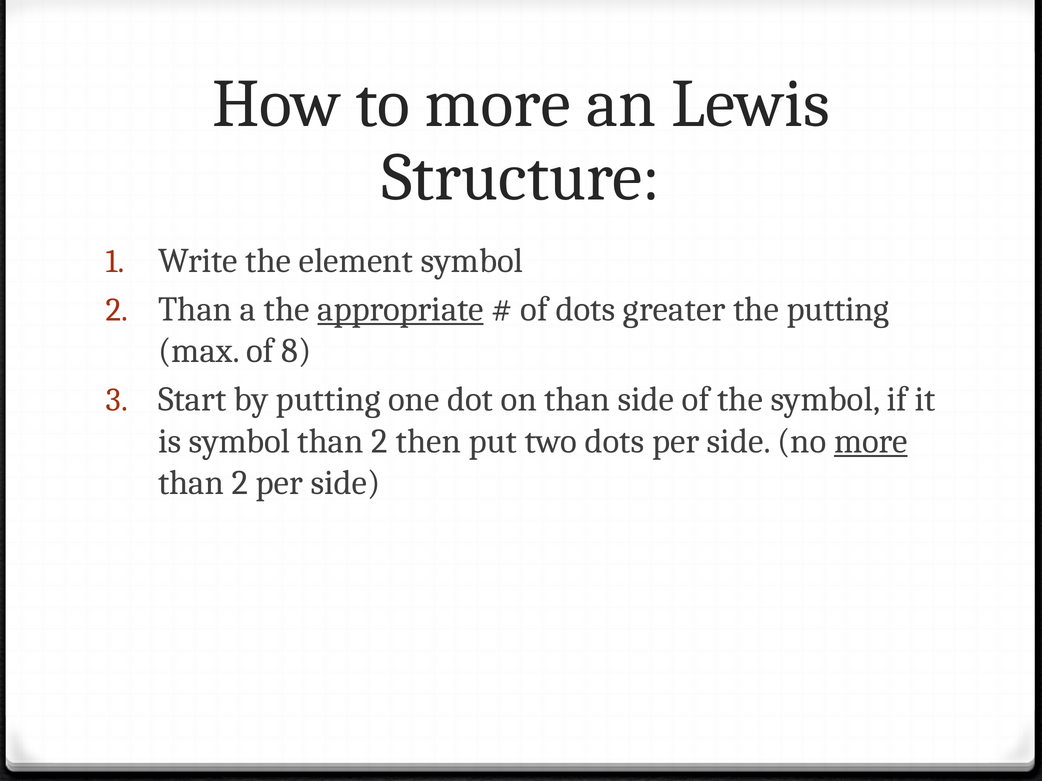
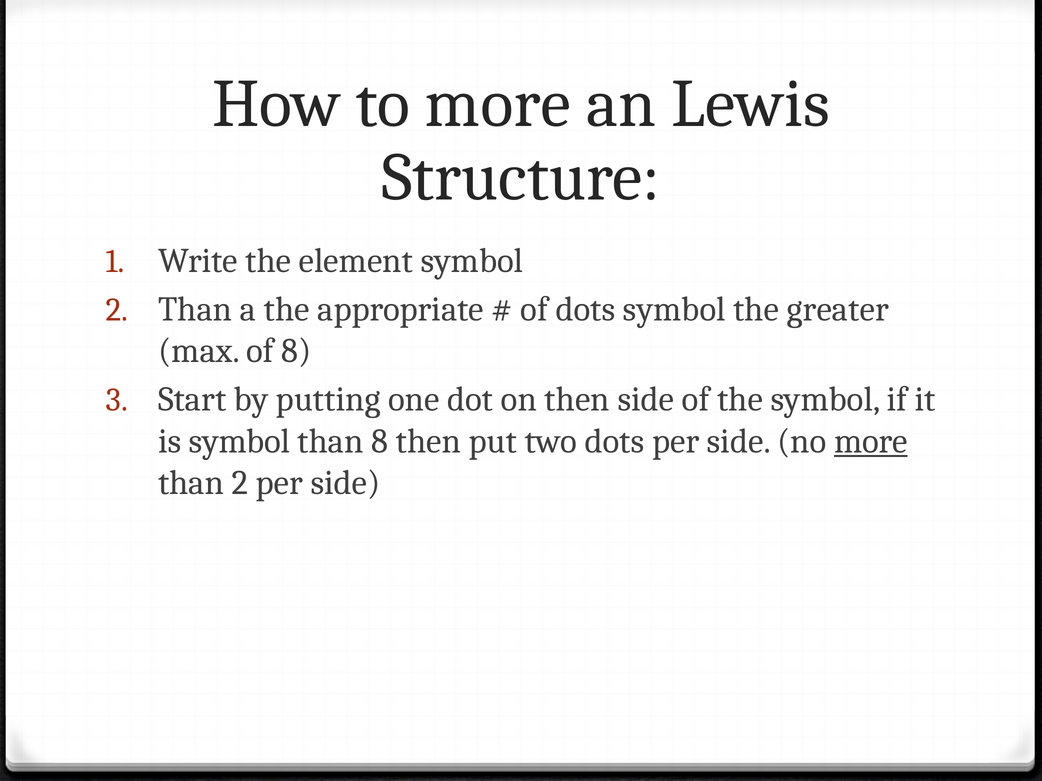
appropriate underline: present -> none (401, 309)
dots greater: greater -> symbol (674, 309)
the putting: putting -> greater (838, 309)
on than: than -> then (577, 400)
2: 2 -> 8 (380, 441)
